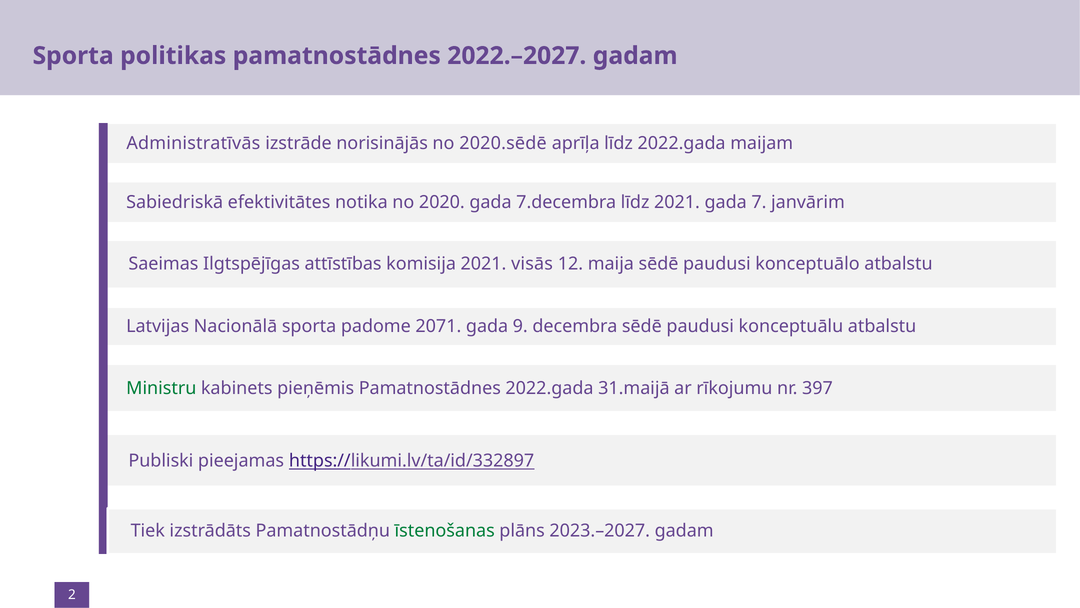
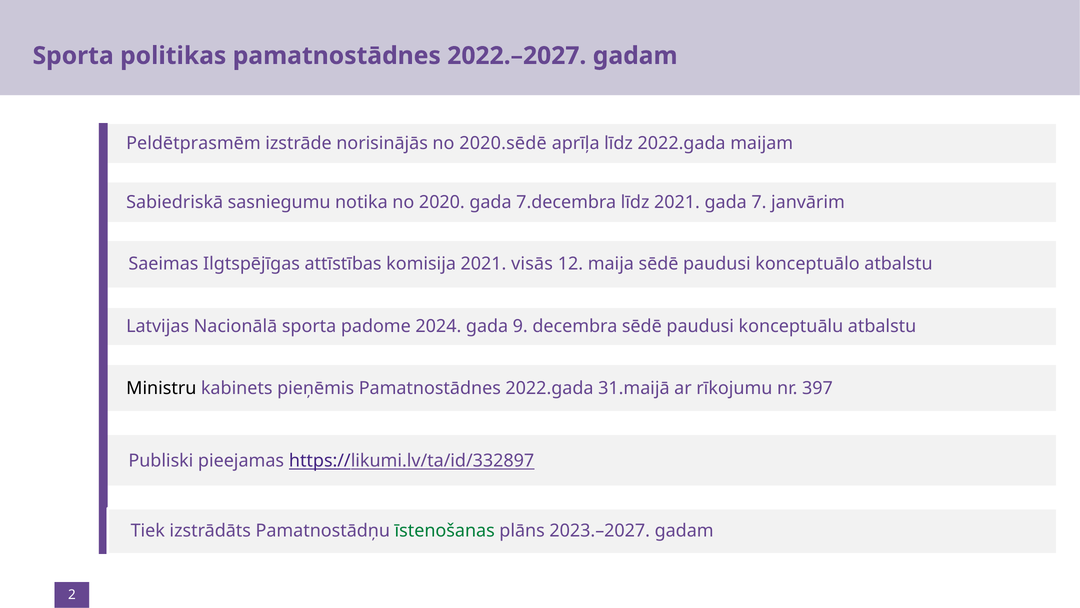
Administratīvās: Administratīvās -> Peldētprasmēm (193, 143)
efektivitātes: efektivitātes -> sasniegumu (279, 202)
2071: 2071 -> 2024 (438, 326)
Ministru colour: green -> black (161, 388)
